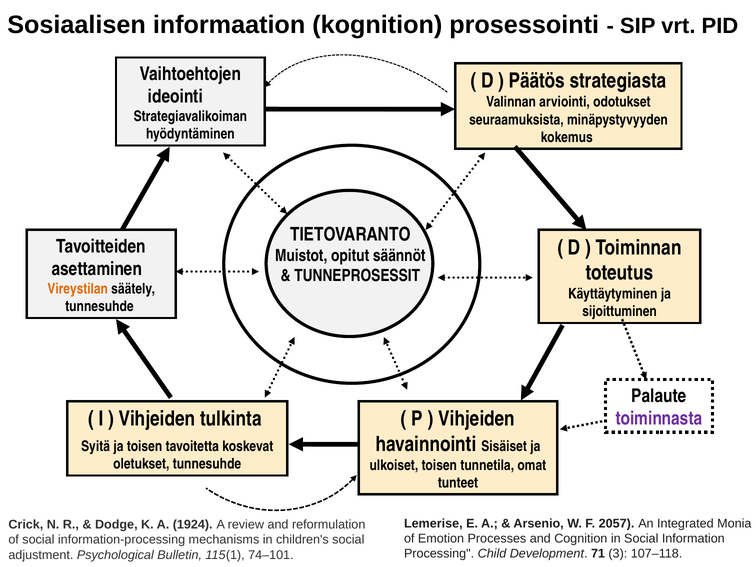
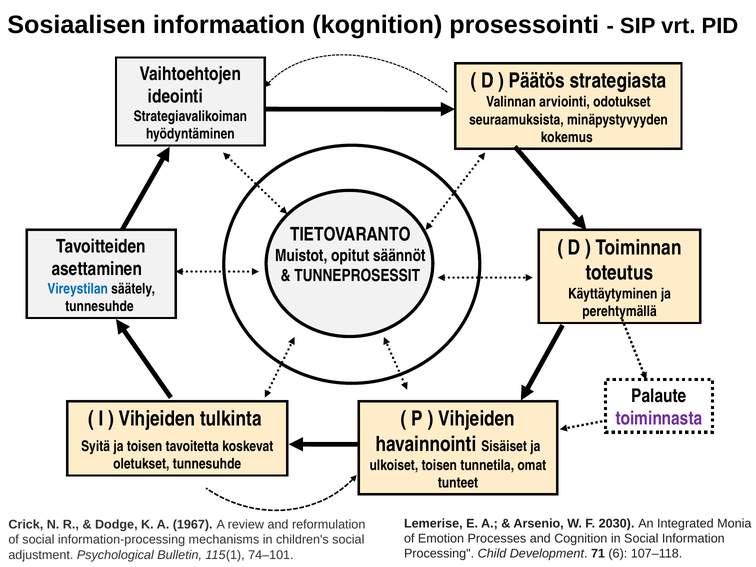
Vireystilan colour: orange -> blue (78, 289)
sijoittuminen: sijoittuminen -> perehtymällä (620, 312)
2057: 2057 -> 2030 (617, 524)
1924: 1924 -> 1967 (193, 525)
3: 3 -> 6 (618, 554)
